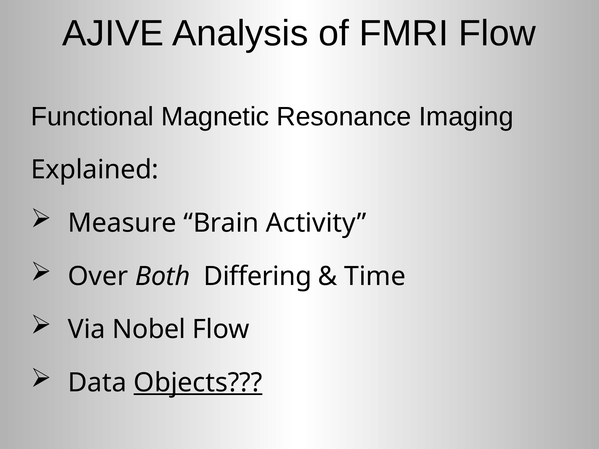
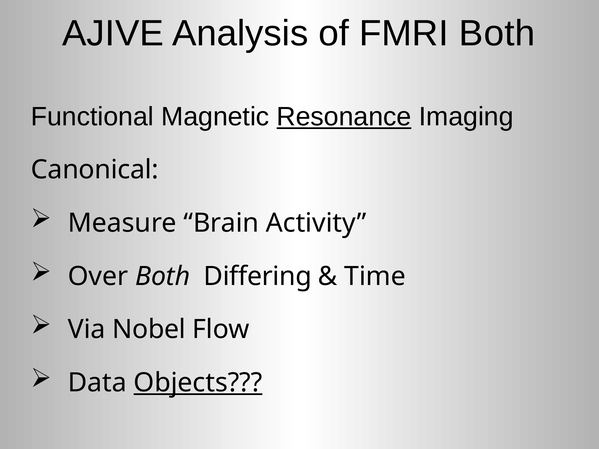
FMRI Flow: Flow -> Both (497, 33)
Resonance underline: none -> present (344, 117)
Explained: Explained -> Canonical (95, 170)
